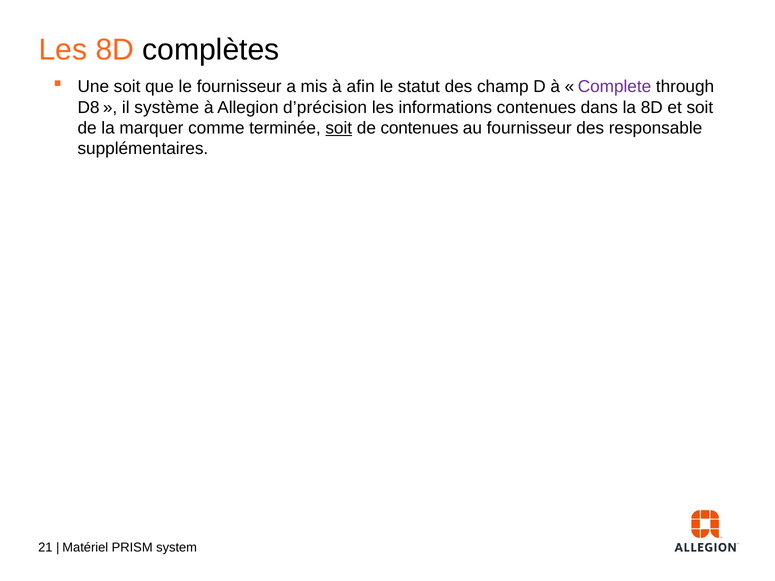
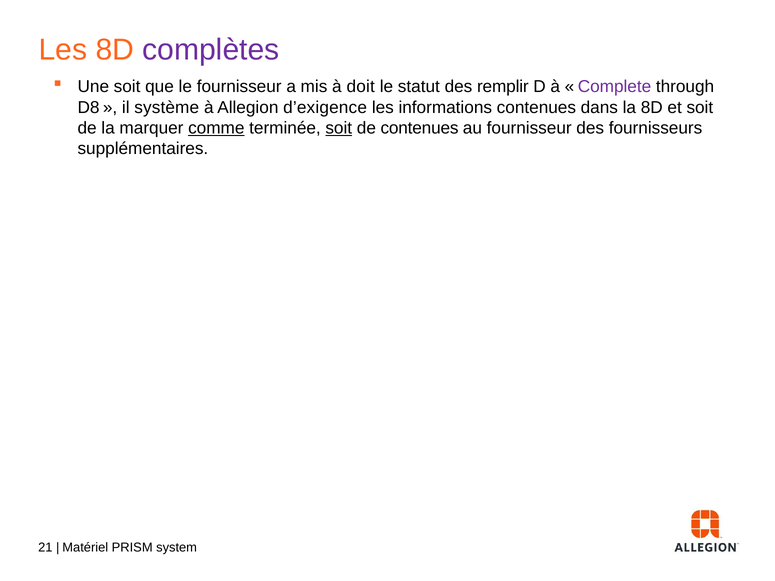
complètes colour: black -> purple (211, 50)
afin: afin -> doit (361, 87)
champ: champ -> remplir (503, 87)
d’précision: d’précision -> d’exigence (325, 107)
comme underline: none -> present (216, 128)
responsable: responsable -> fournisseurs (656, 128)
